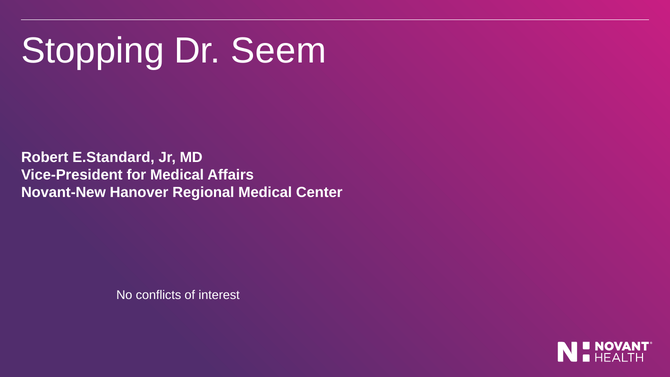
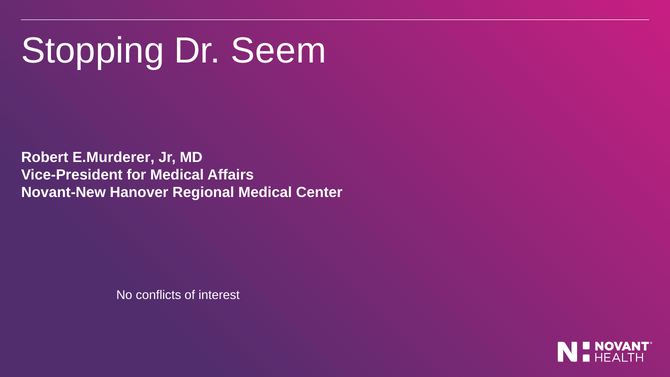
E.Standard: E.Standard -> E.Murderer (113, 157)
